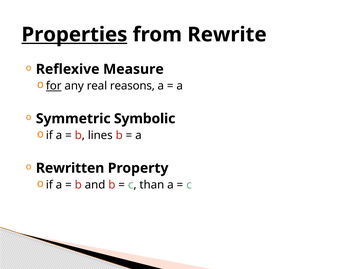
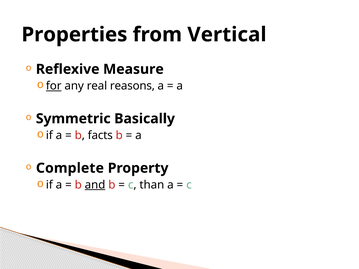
Properties underline: present -> none (74, 35)
Rewrite: Rewrite -> Vertical (227, 35)
Symbolic: Symbolic -> Basically (145, 119)
lines: lines -> facts (100, 135)
Rewritten: Rewritten -> Complete (70, 168)
and underline: none -> present (95, 185)
